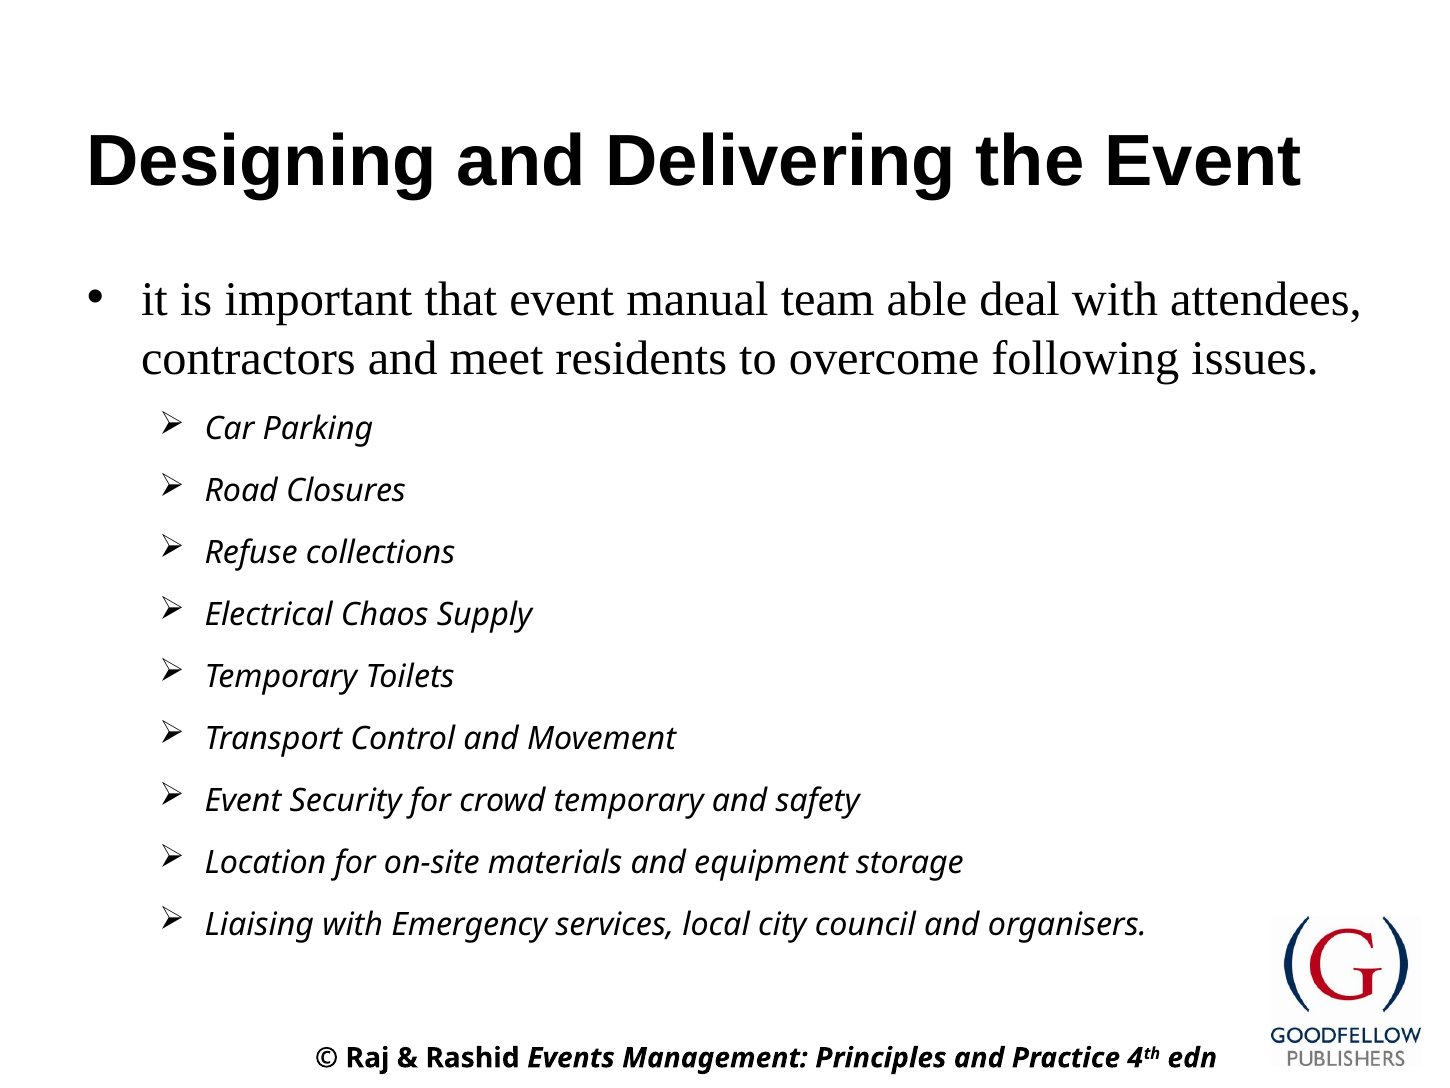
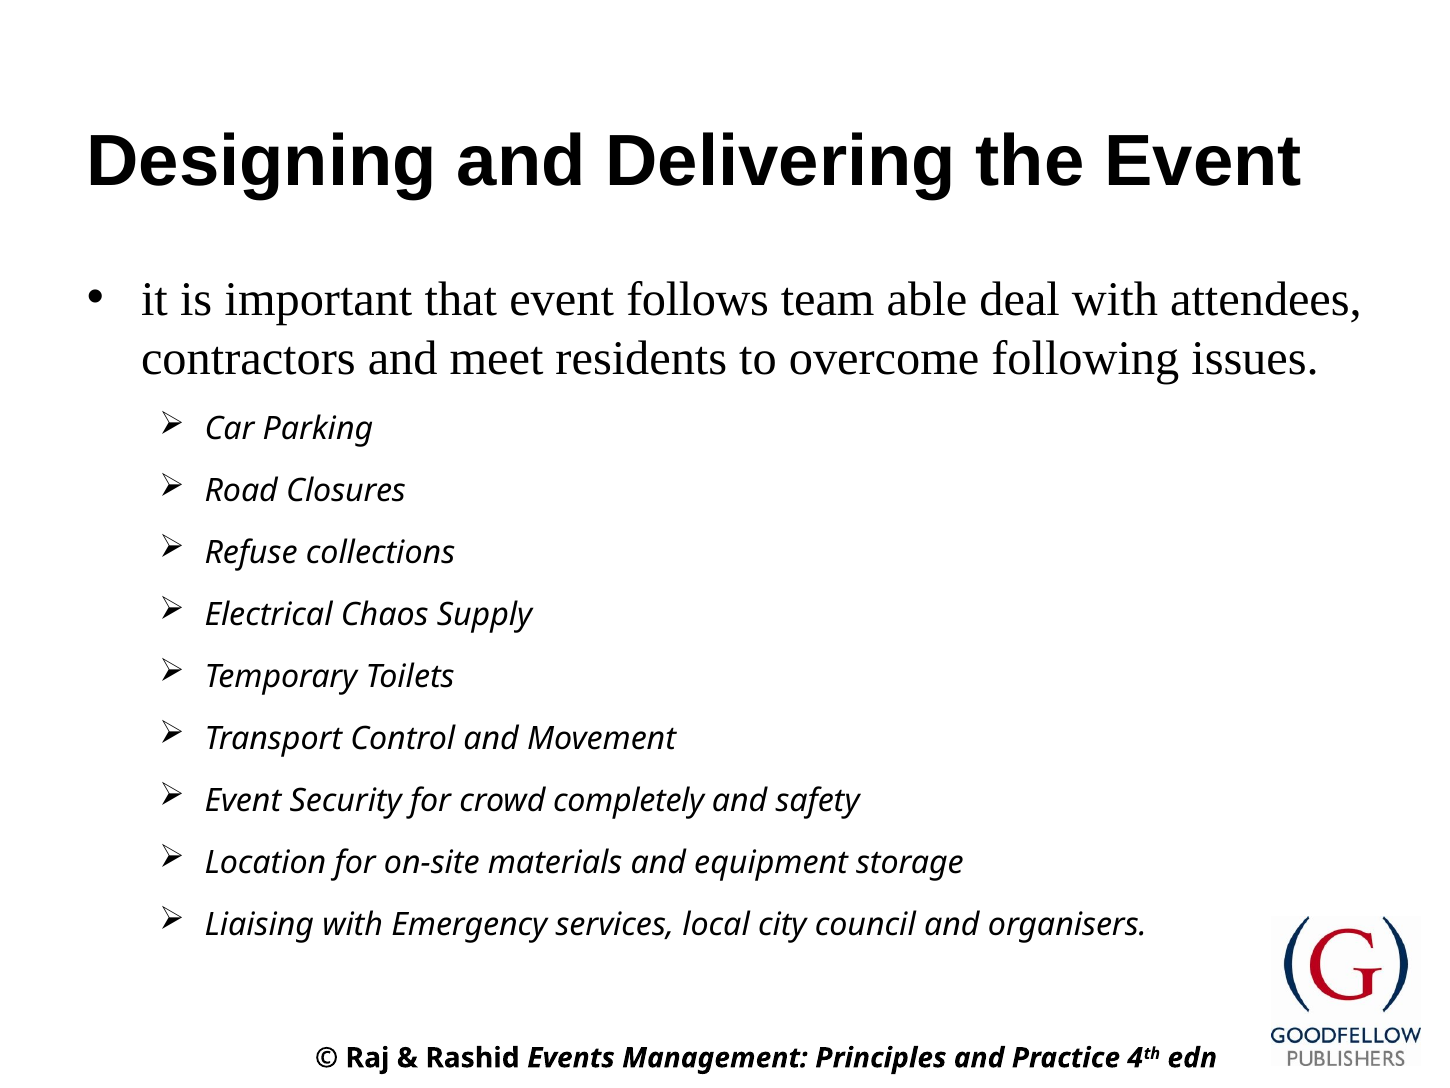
manual: manual -> follows (698, 299)
crowd temporary: temporary -> completely (629, 800)
